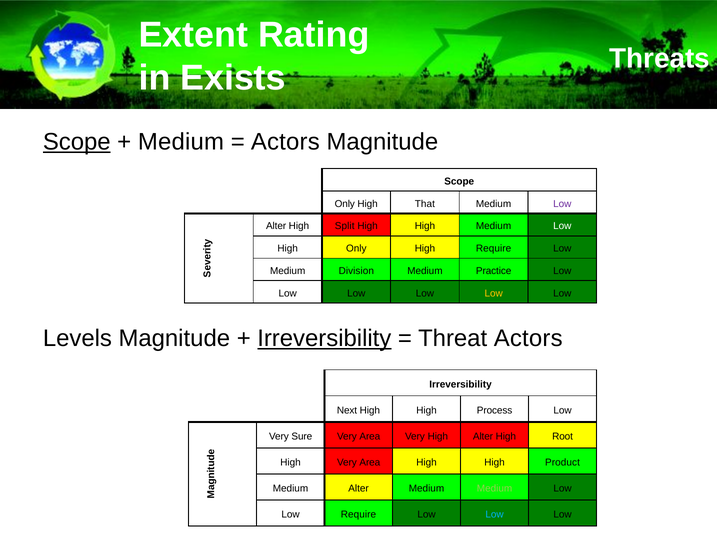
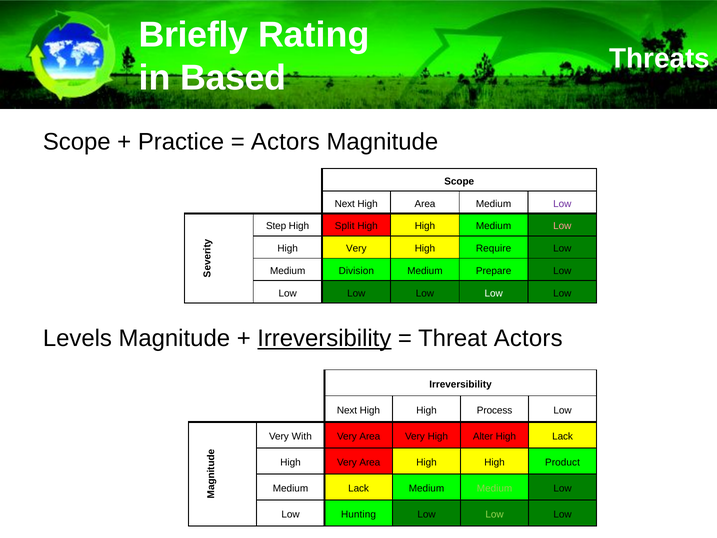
Extent: Extent -> Briefly (193, 35)
Exists: Exists -> Based (233, 78)
Scope underline: present -> none (77, 142)
Medium: Medium -> Practice (181, 142)
Only: Only -> Next (345, 204)
High That: That -> Area (425, 204)
Alter: Alter -> Step (276, 226)
Low colour: white -> pink (562, 226)
Only: Only -> Very (356, 248)
Practice: Practice -> Prepare (494, 271)
Low colour: yellow -> white (494, 293)
Sure: Sure -> With (302, 436)
High Root: Root -> Lack (563, 436)
Medium Alter: Alter -> Lack (359, 488)
Low Require: Require -> Hunting (358, 514)
Low colour: light blue -> light green (495, 514)
